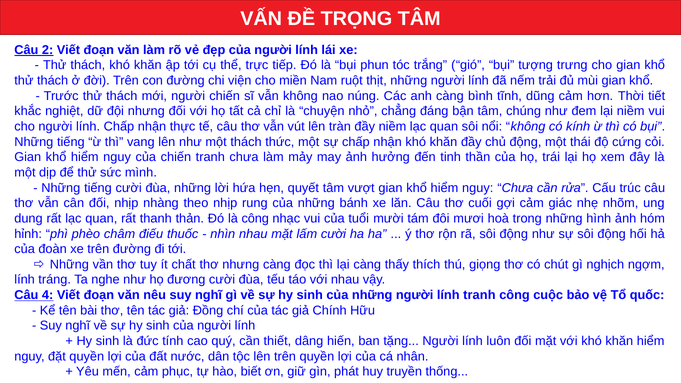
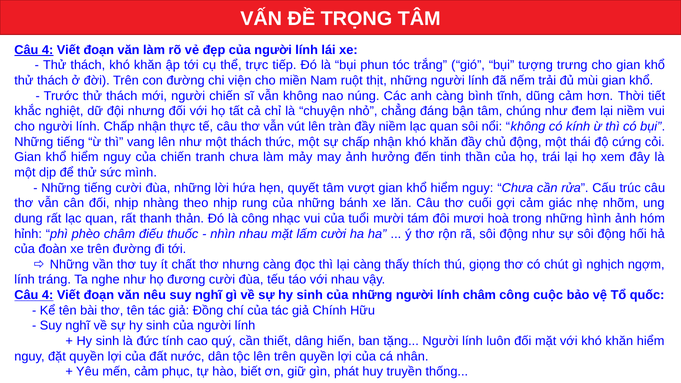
2: 2 -> 4 (48, 50)
lính tranh: tranh -> châm (479, 295)
